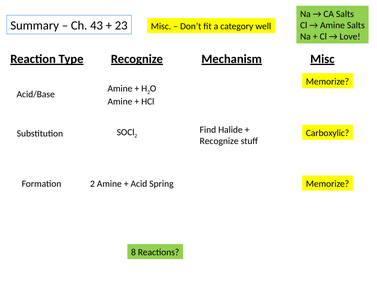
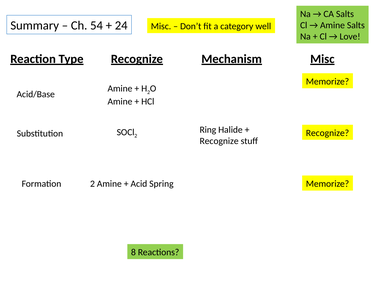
43: 43 -> 54 (97, 26)
23: 23 -> 24 (121, 26)
Find: Find -> Ring (208, 130)
Carboxylic: Carboxylic -> Recognize (327, 133)
